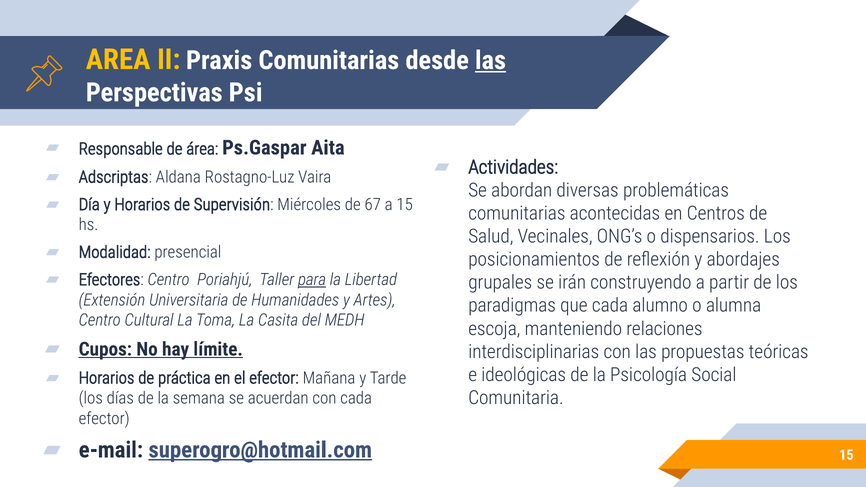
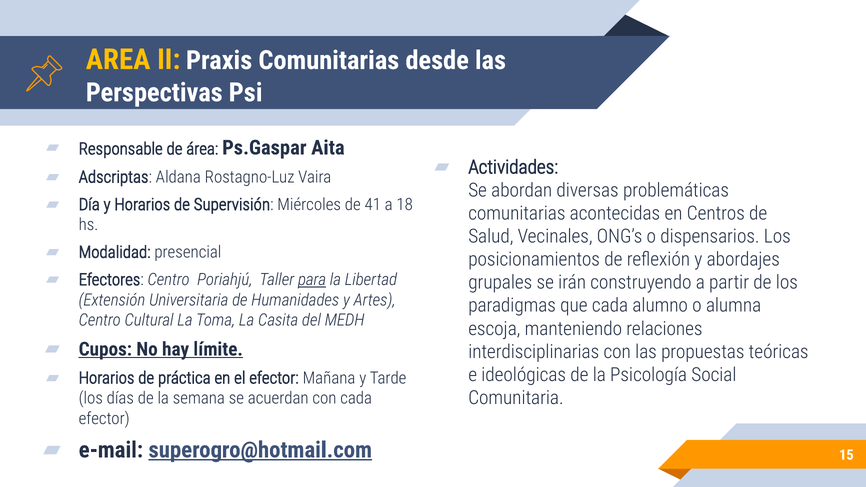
las underline: present -> none (490, 60)
67: 67 -> 41 (373, 205)
a 15: 15 -> 18 (405, 205)
